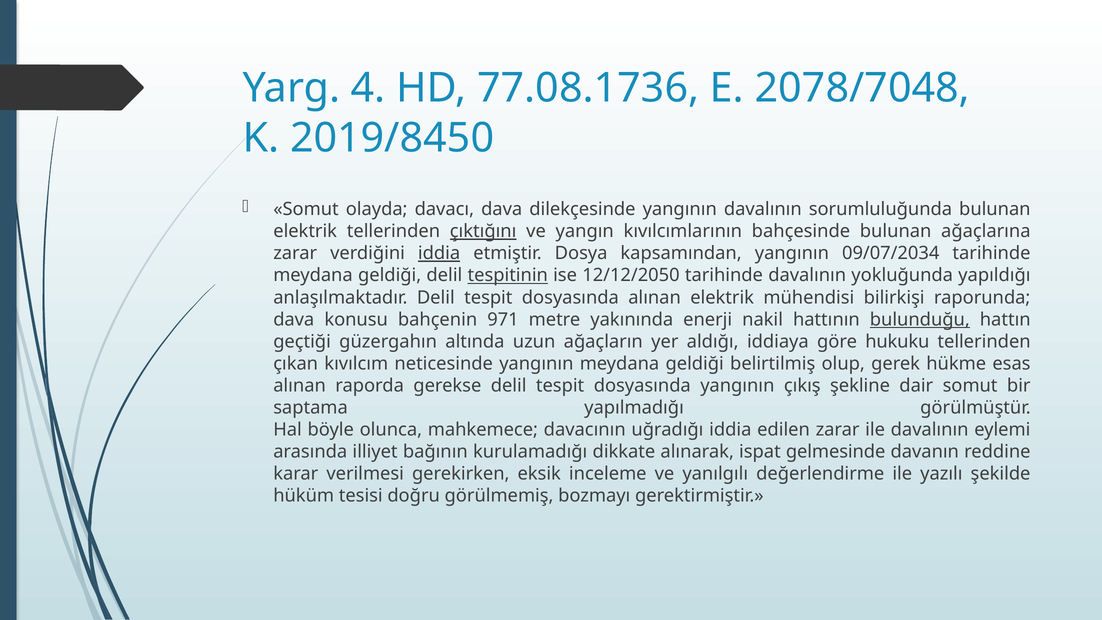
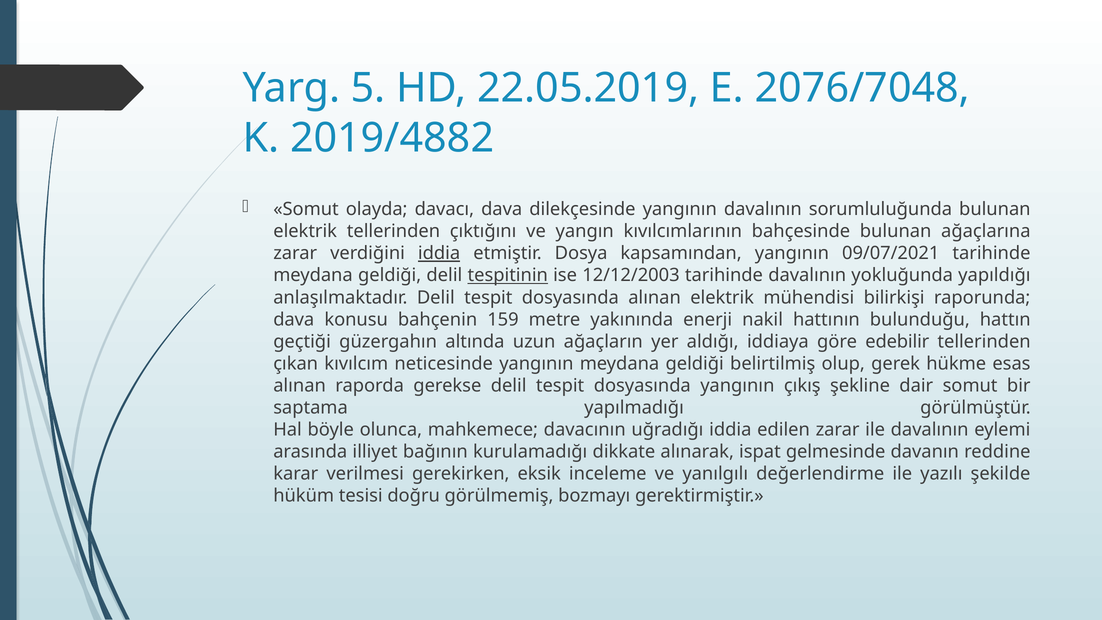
4: 4 -> 5 (368, 88)
77.08.1736: 77.08.1736 -> 22.05.2019 (588, 88)
2078/7048: 2078/7048 -> 2076/7048 (862, 88)
2019/8450: 2019/8450 -> 2019/4882 (392, 138)
çıktığını underline: present -> none (483, 231)
09/07/2034: 09/07/2034 -> 09/07/2021 (891, 253)
12/12/2050: 12/12/2050 -> 12/12/2003 (631, 275)
971: 971 -> 159 (503, 319)
bulunduğu underline: present -> none (920, 319)
hukuku: hukuku -> edebilir (897, 341)
